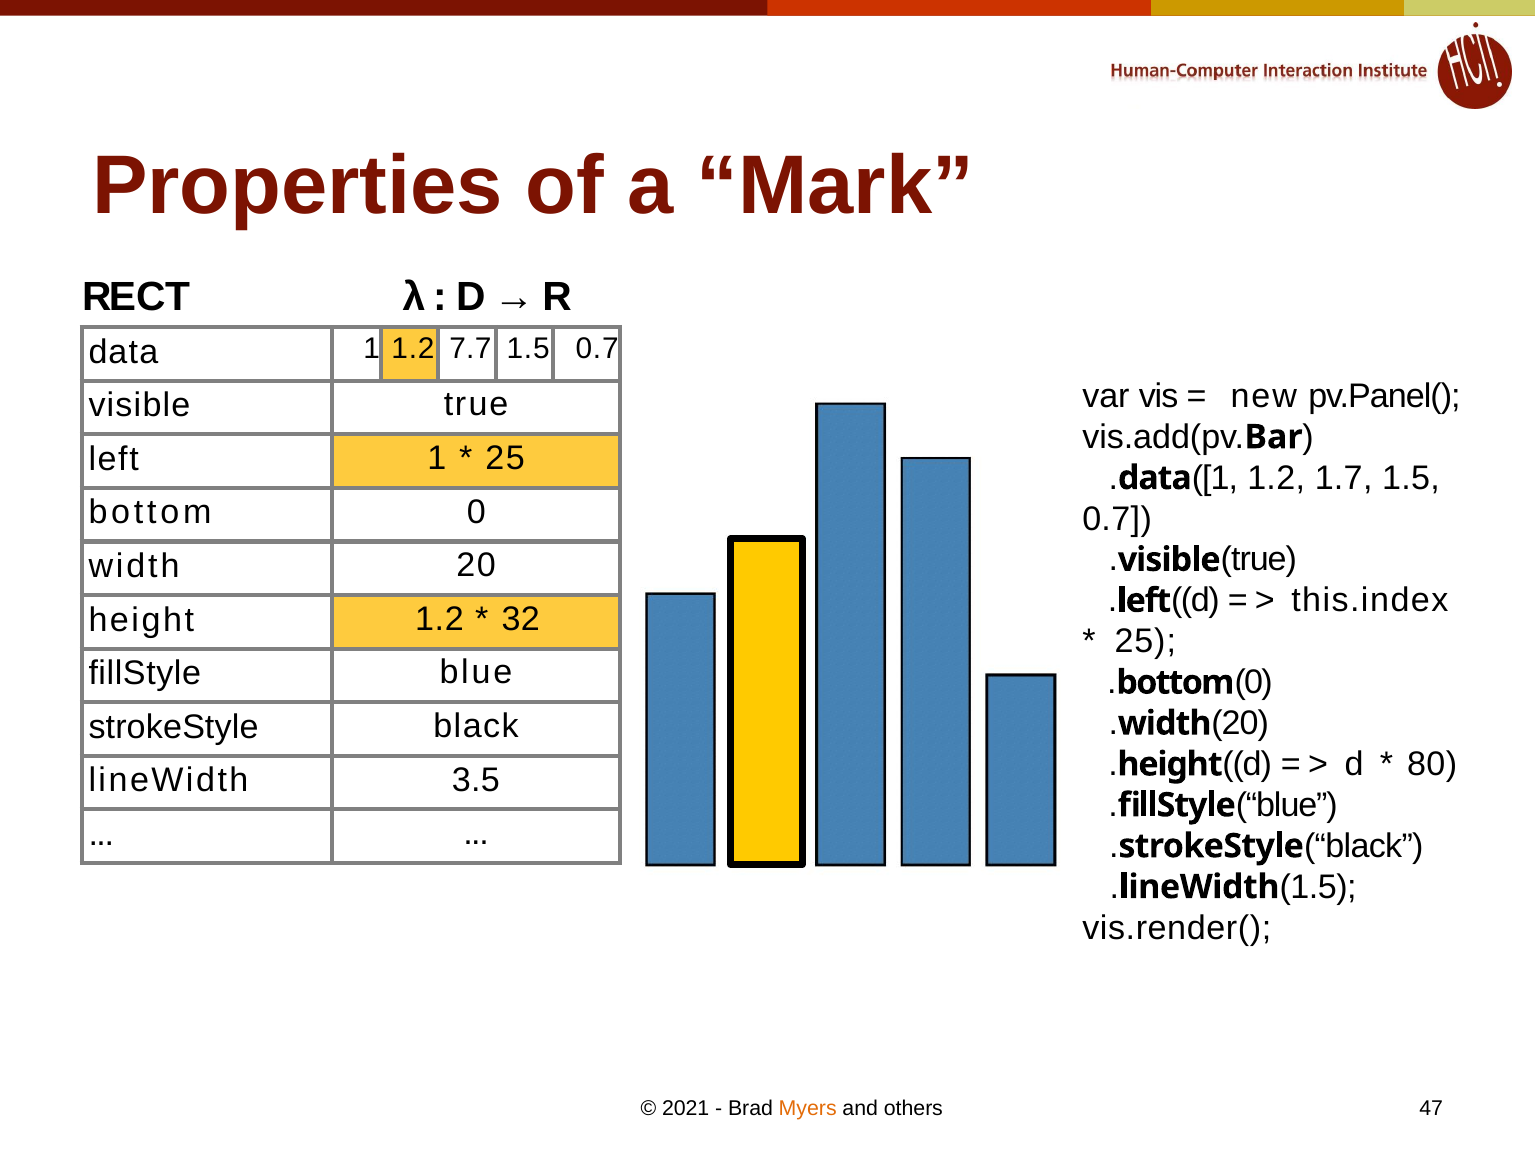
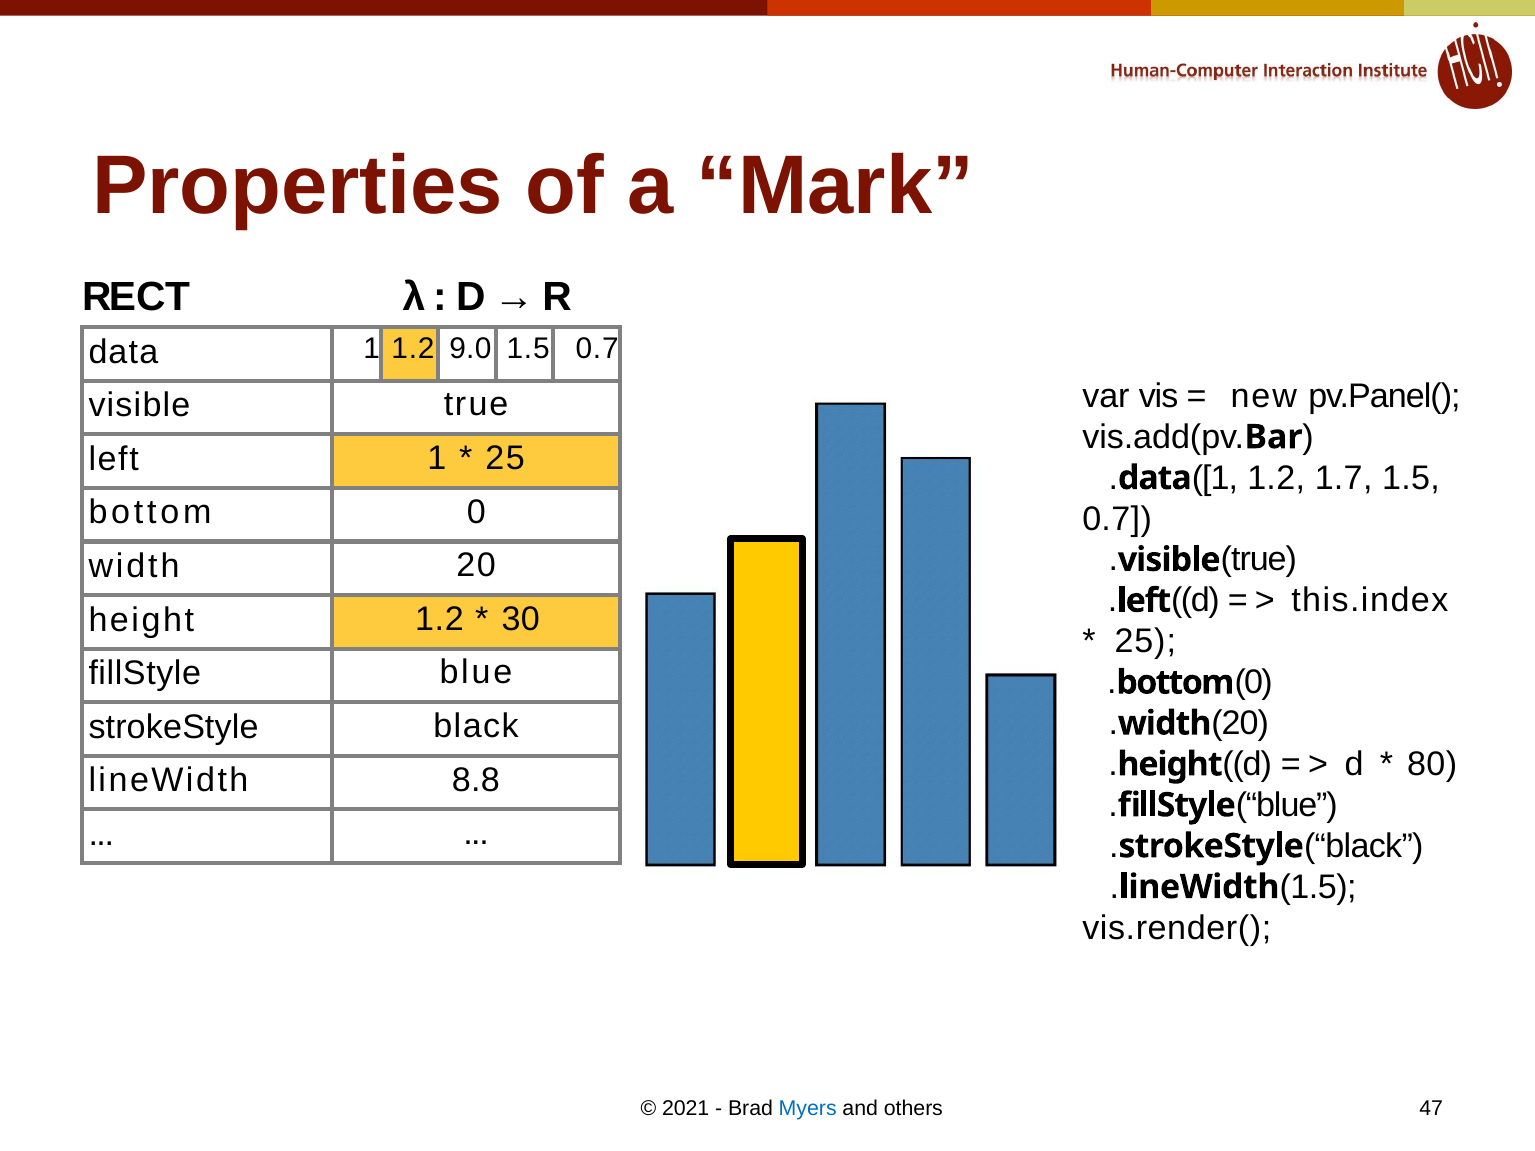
7.7: 7.7 -> 9.0 (470, 348)
32: 32 -> 30 (521, 619)
3.5: 3.5 -> 8.8 (476, 780)
Myers colour: orange -> blue (808, 1108)
